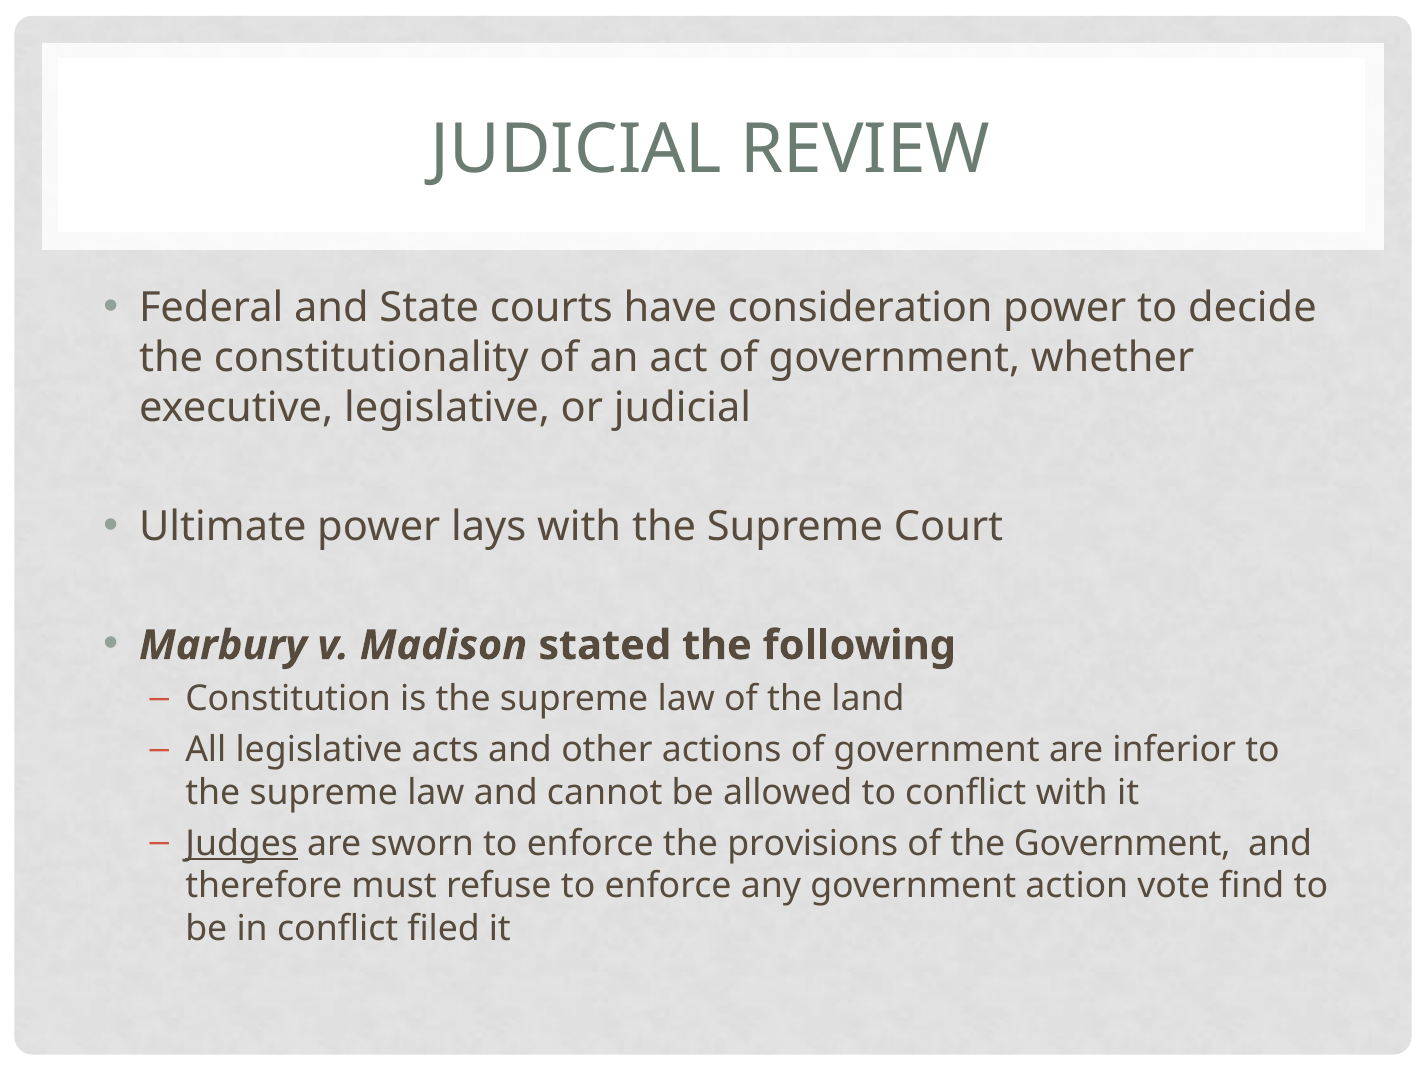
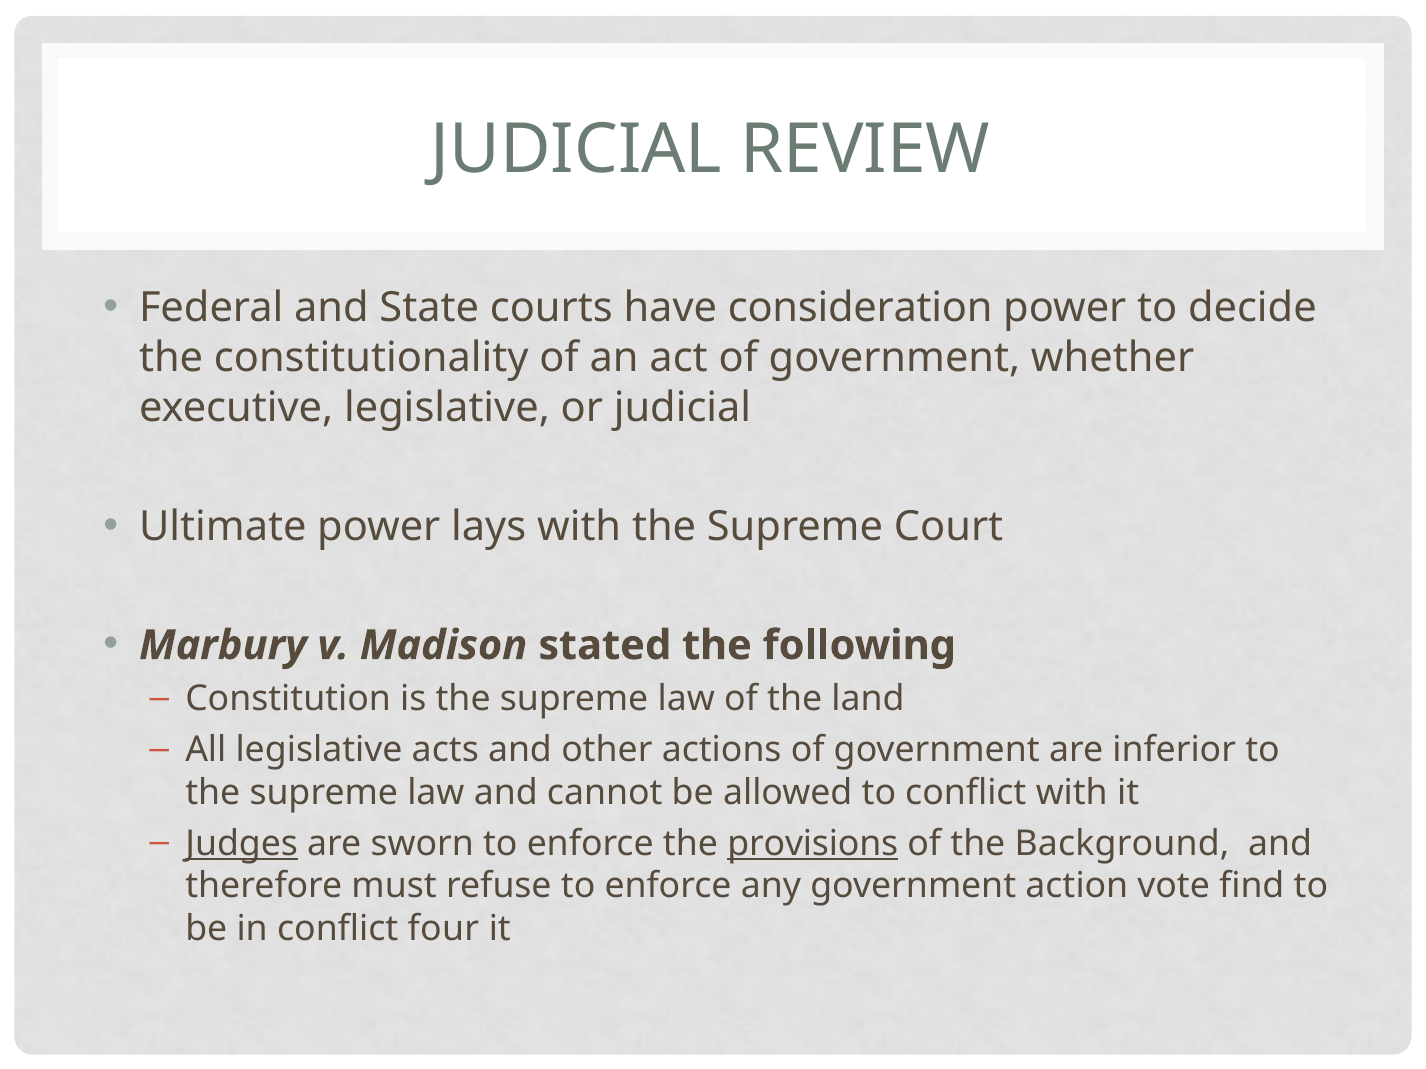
provisions underline: none -> present (813, 844)
the Government: Government -> Background (1122, 844)
filed: filed -> four (443, 929)
